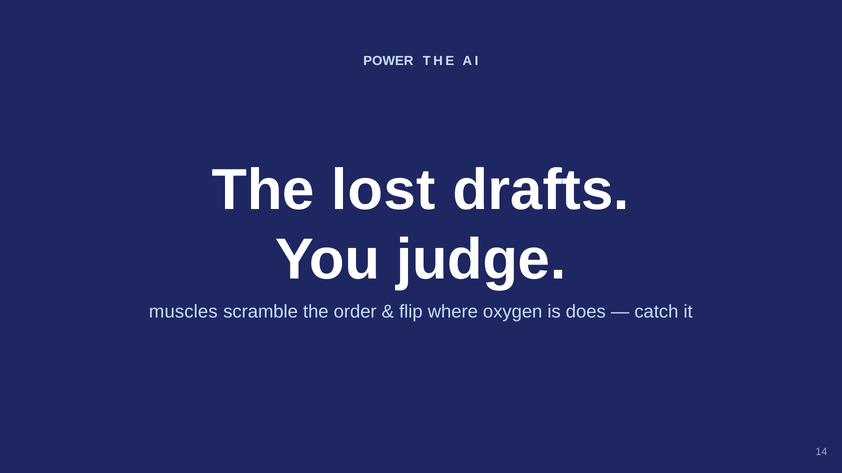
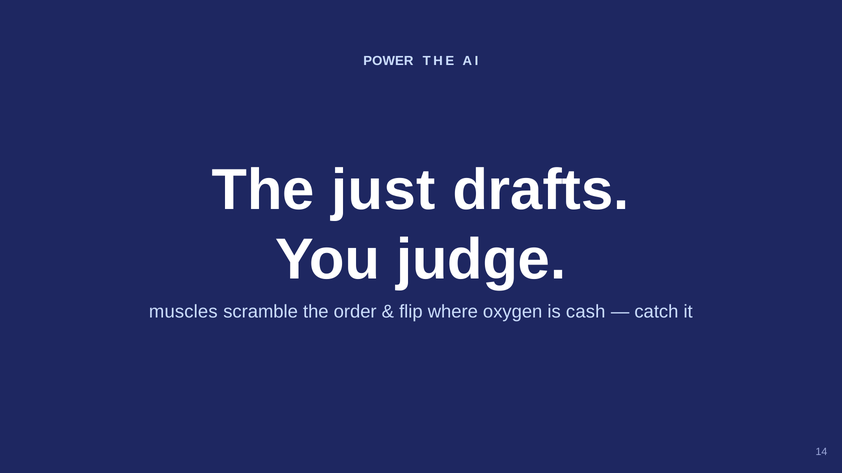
lost: lost -> just (383, 190)
does: does -> cash (586, 312)
